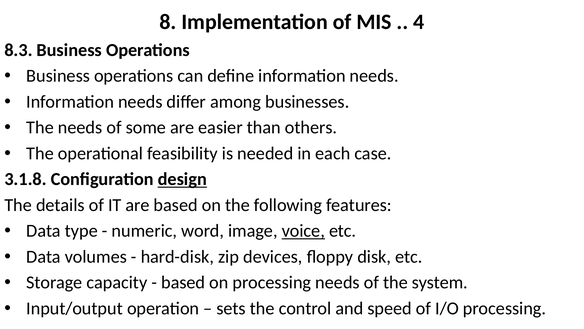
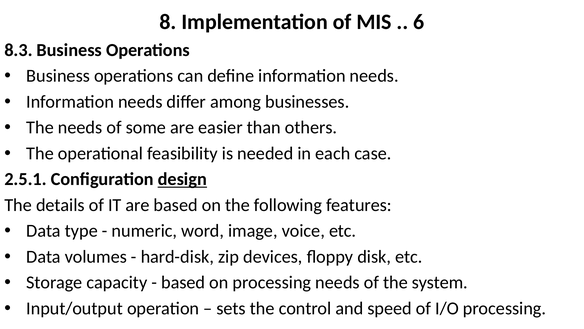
4: 4 -> 6 (419, 22)
3.1.8: 3.1.8 -> 2.5.1 (26, 179)
voice underline: present -> none (303, 231)
